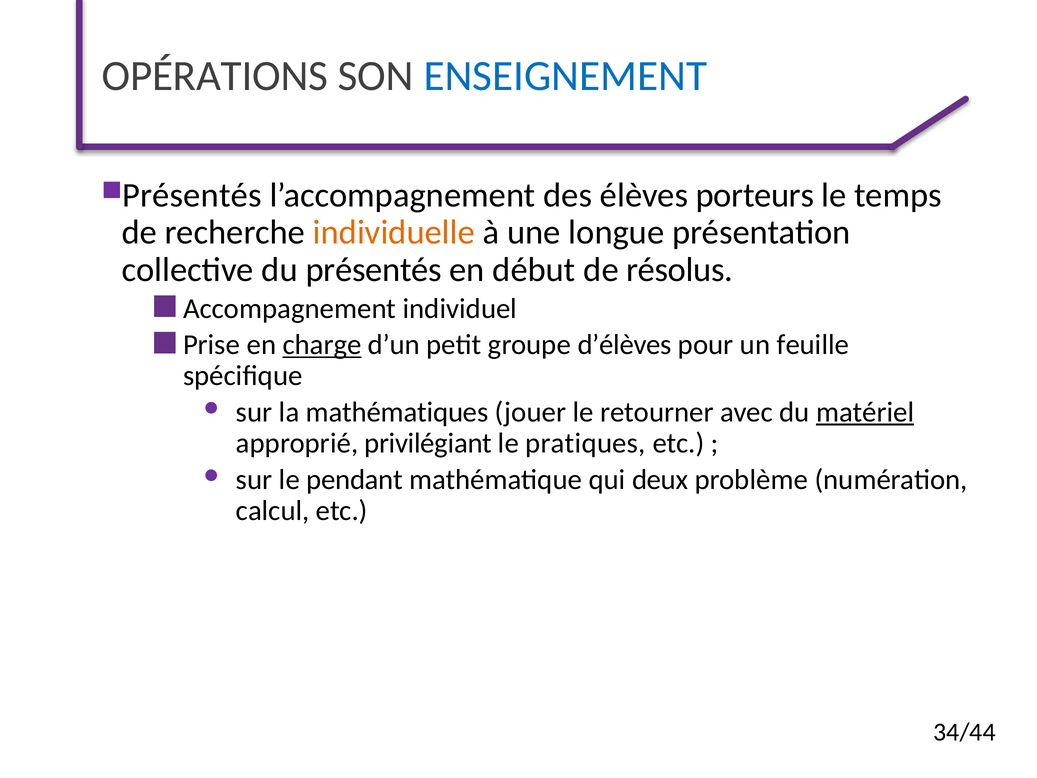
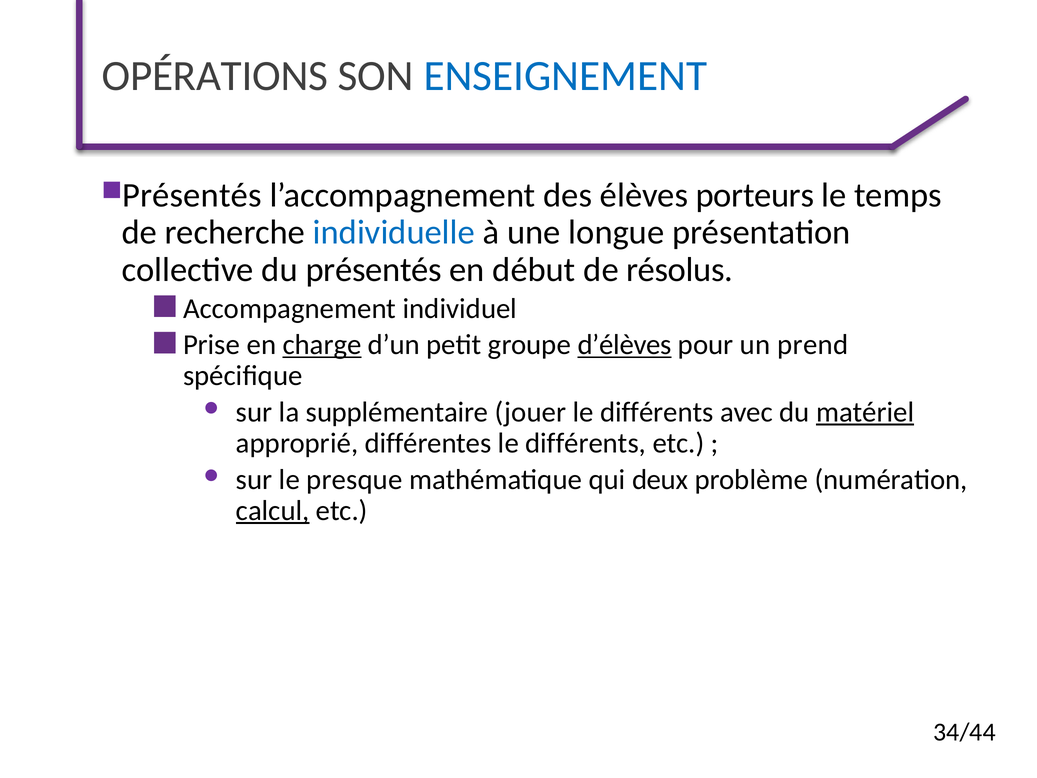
individuelle colour: orange -> blue (394, 232)
d’élèves underline: none -> present (625, 345)
feuille: feuille -> prend (813, 345)
mathématiques: mathématiques -> supplémentaire (397, 412)
jouer le retourner: retourner -> différents (657, 412)
privilégiant: privilégiant -> différentes (428, 443)
pratiques: pratiques -> différents (586, 443)
pendant: pendant -> presque (354, 479)
calcul underline: none -> present (273, 510)
